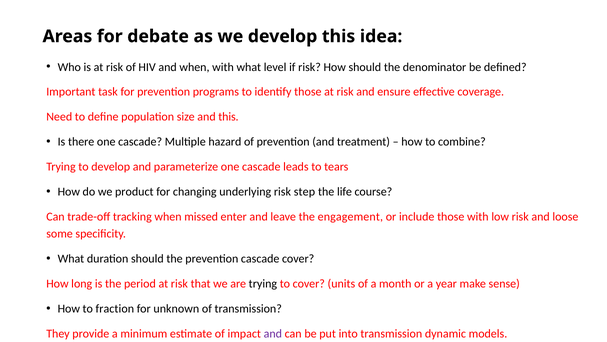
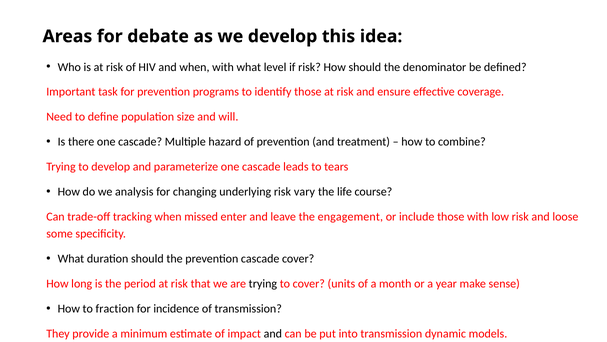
and this: this -> will (228, 117)
product: product -> analysis (134, 191)
step: step -> vary (304, 191)
unknown: unknown -> incidence (176, 308)
and colour: purple -> black (273, 333)
